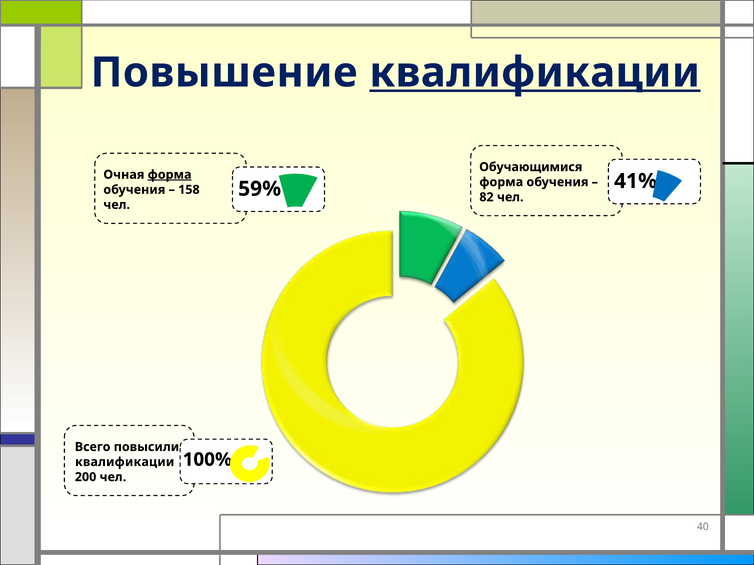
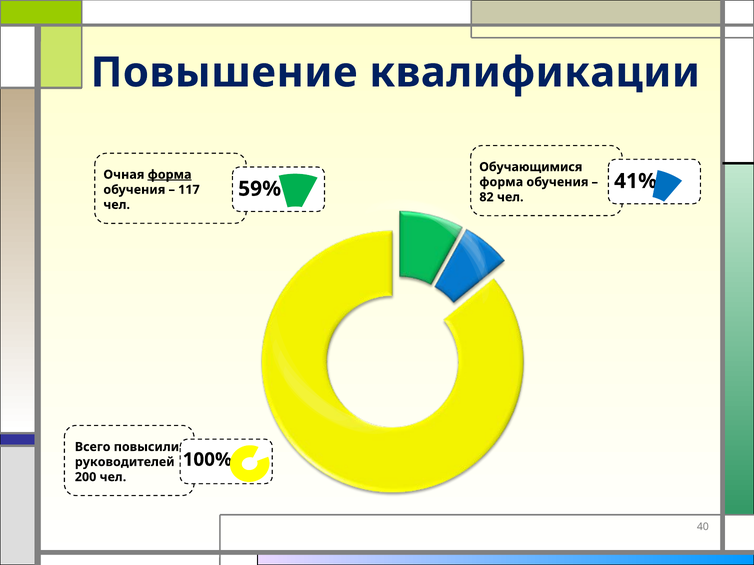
квалификации underline: present -> none (535, 73)
158: 158 -> 117 (189, 190)
квалификации: квалификации -> руководителей (125, 462)
